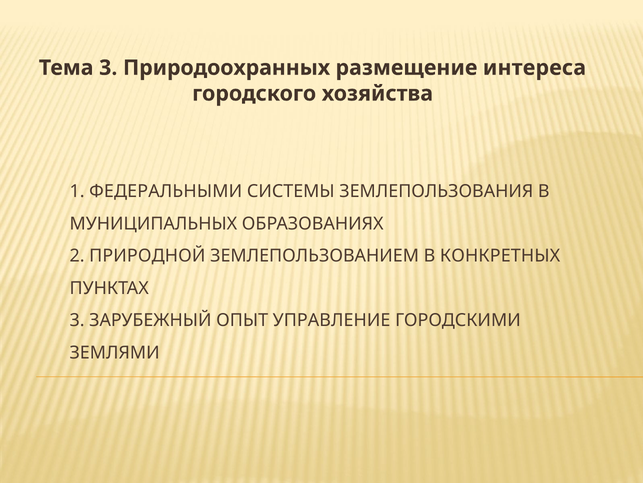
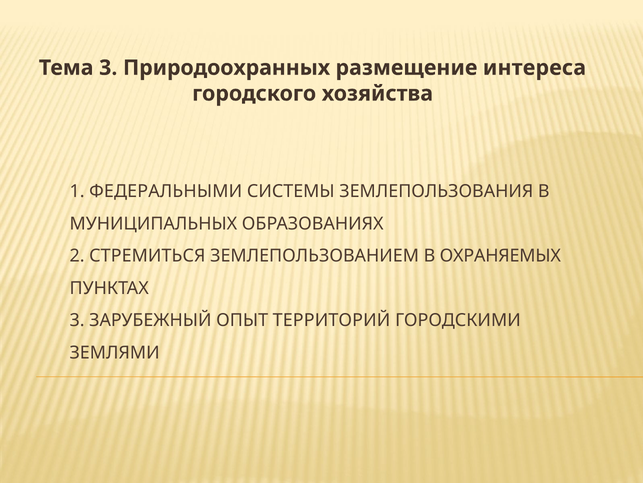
ПРИРОДНОЙ: ПРИРОДНОЙ -> СТРЕМИТЬСЯ (147, 255)
КОНКРЕТНЫХ: КОНКРЕТНЫХ -> ОХРАНЯЕМЫХ (500, 255)
УПРАВЛЕНИЕ: УПРАВЛЕНИЕ -> ТЕРРИТОРИЙ (332, 320)
